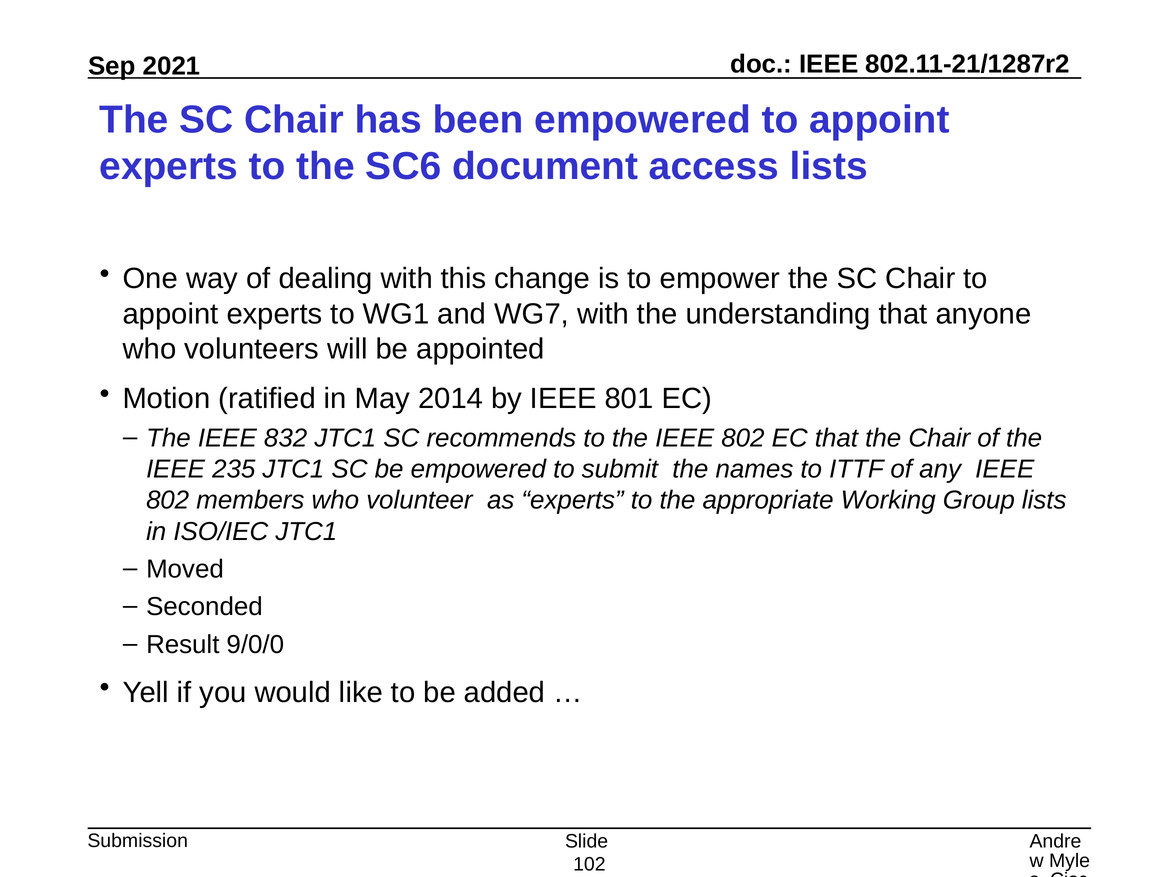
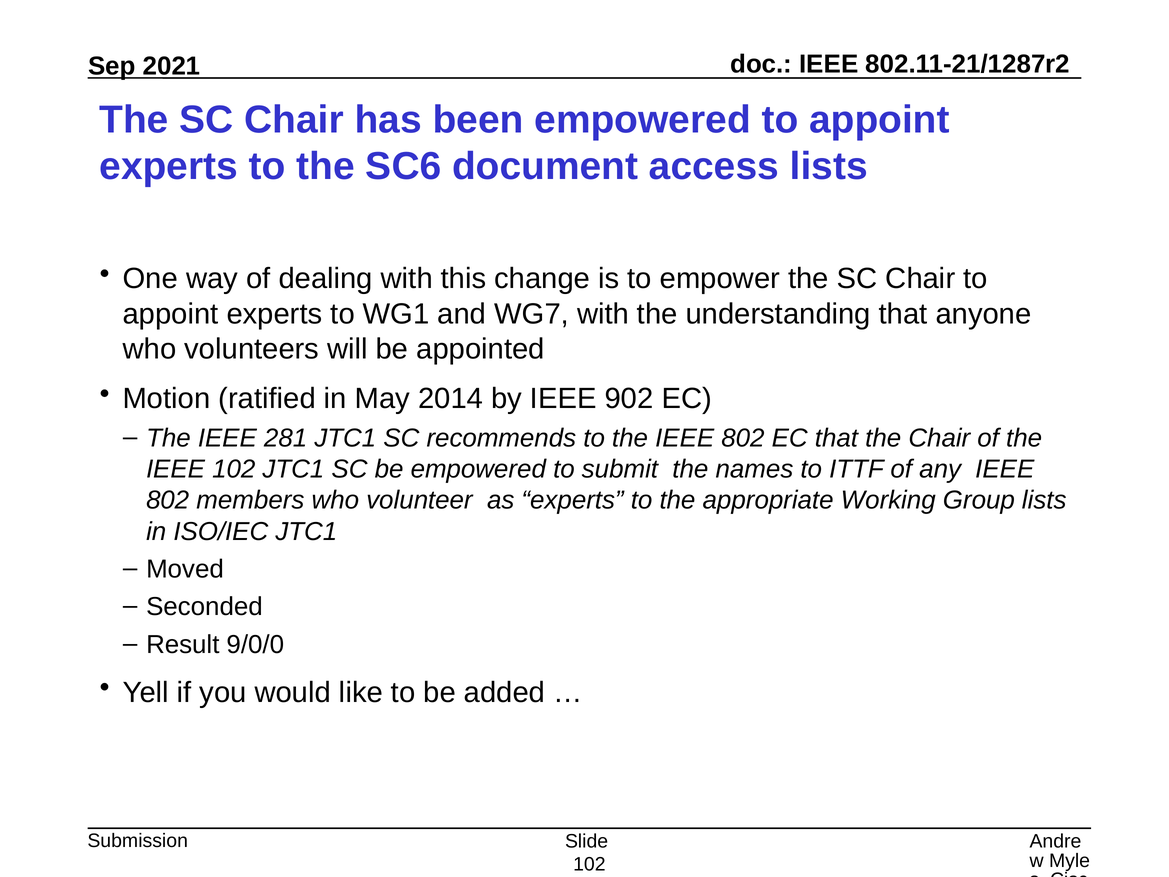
801: 801 -> 902 (629, 399)
832: 832 -> 281 (286, 438)
IEEE 235: 235 -> 102 (234, 469)
